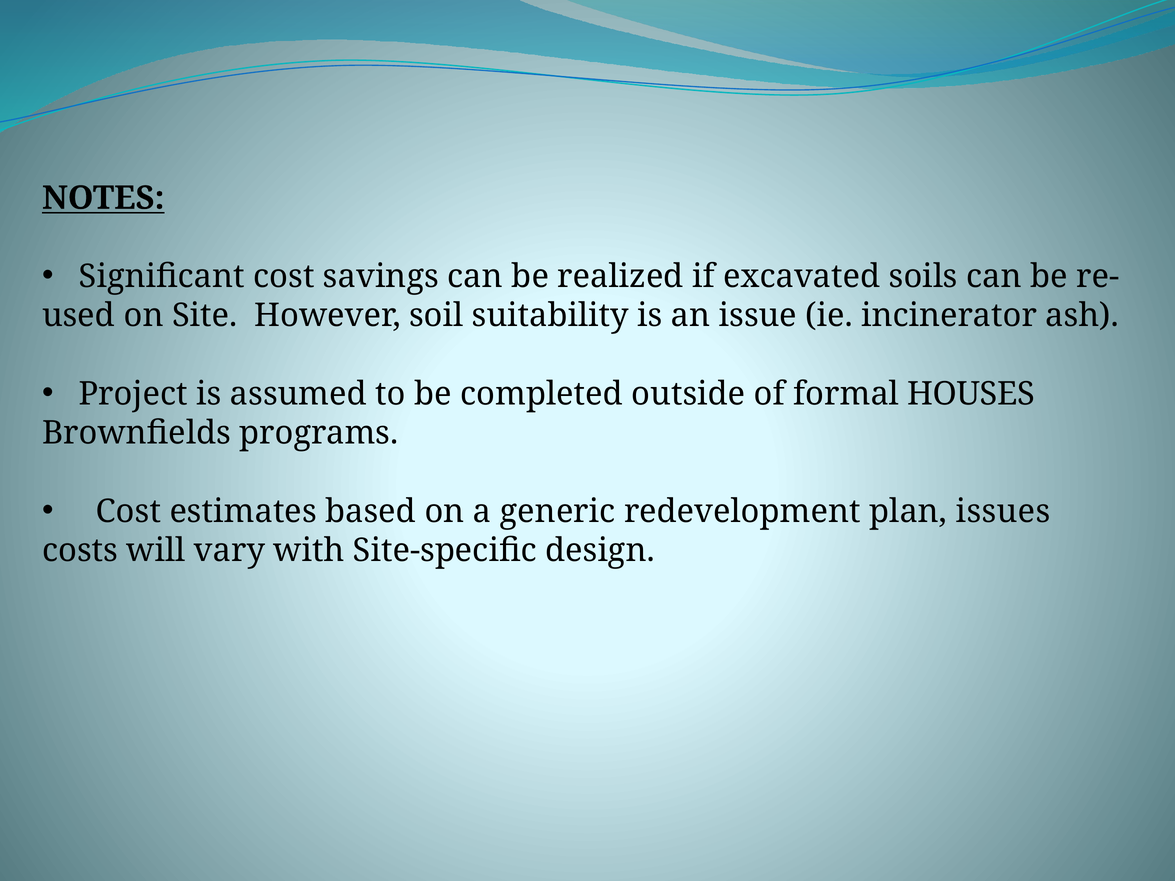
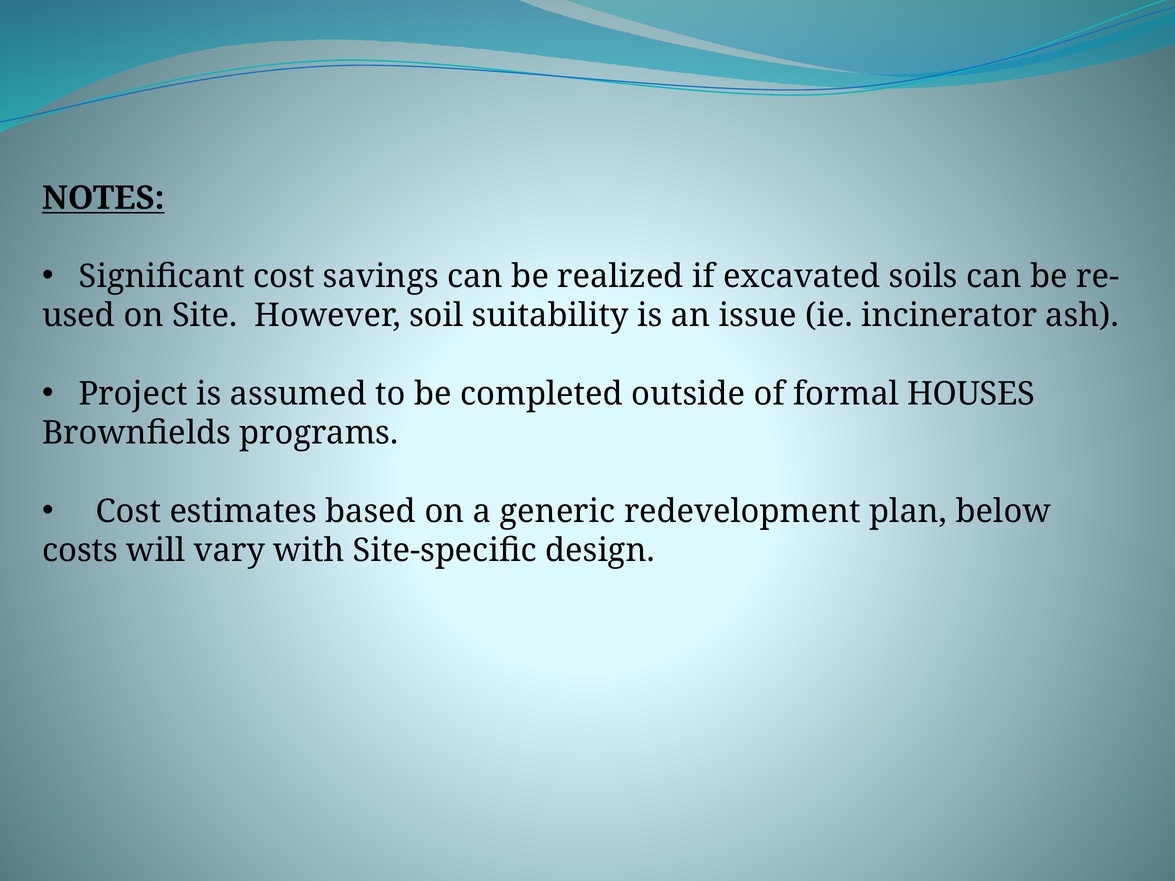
issues: issues -> below (1003, 512)
